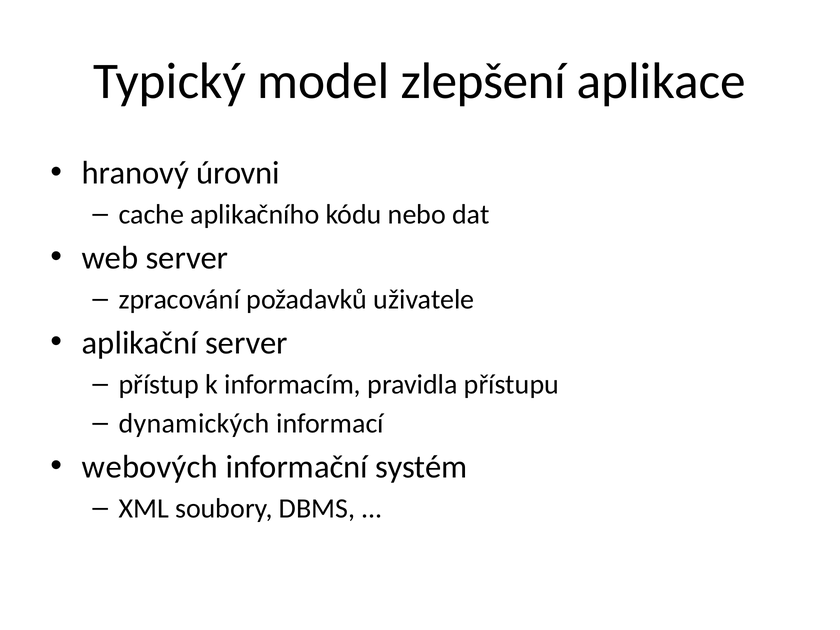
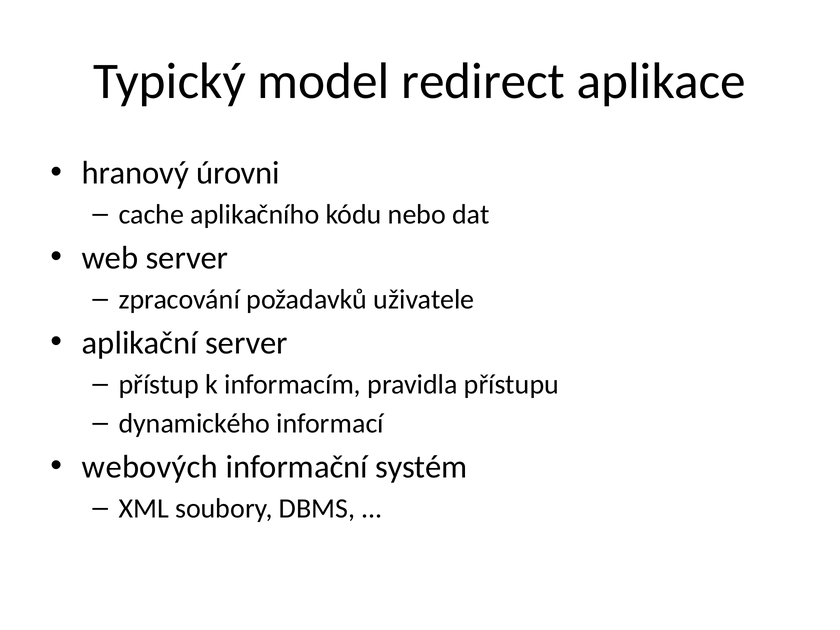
zlepšení: zlepšení -> redirect (483, 81)
dynamických: dynamických -> dynamického (194, 424)
